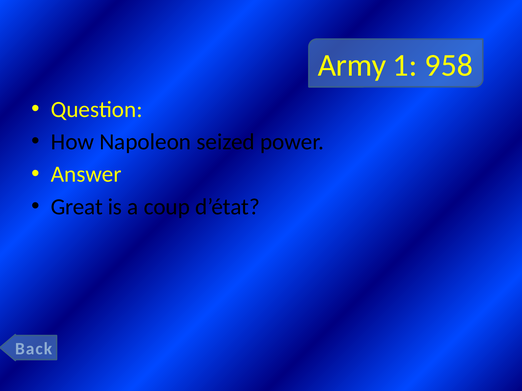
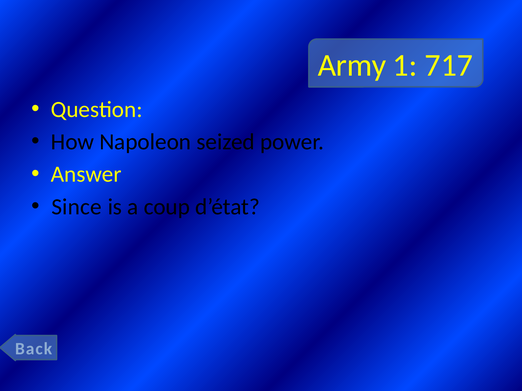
958: 958 -> 717 (449, 65)
Great: Great -> Since (77, 207)
